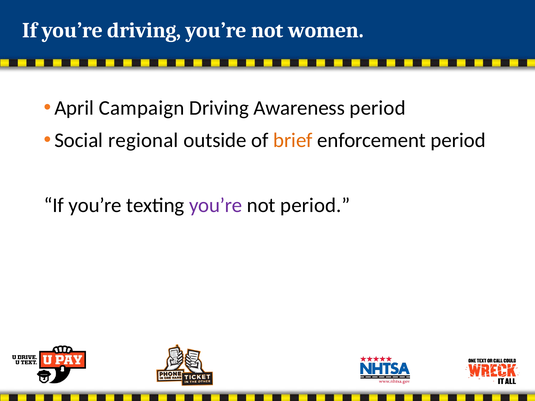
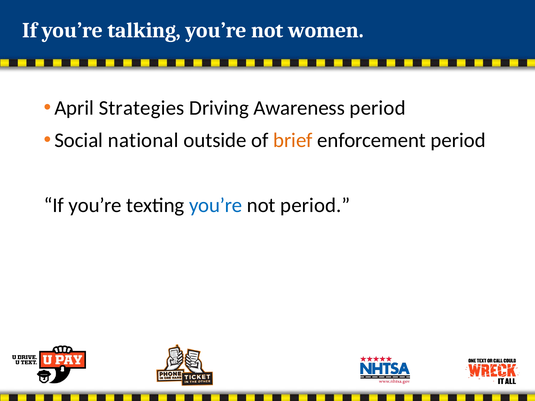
you’re driving: driving -> talking (144, 30)
Campaign: Campaign -> Strategies (142, 108)
regional: regional -> national (143, 141)
you’re colour: purple -> blue (216, 205)
